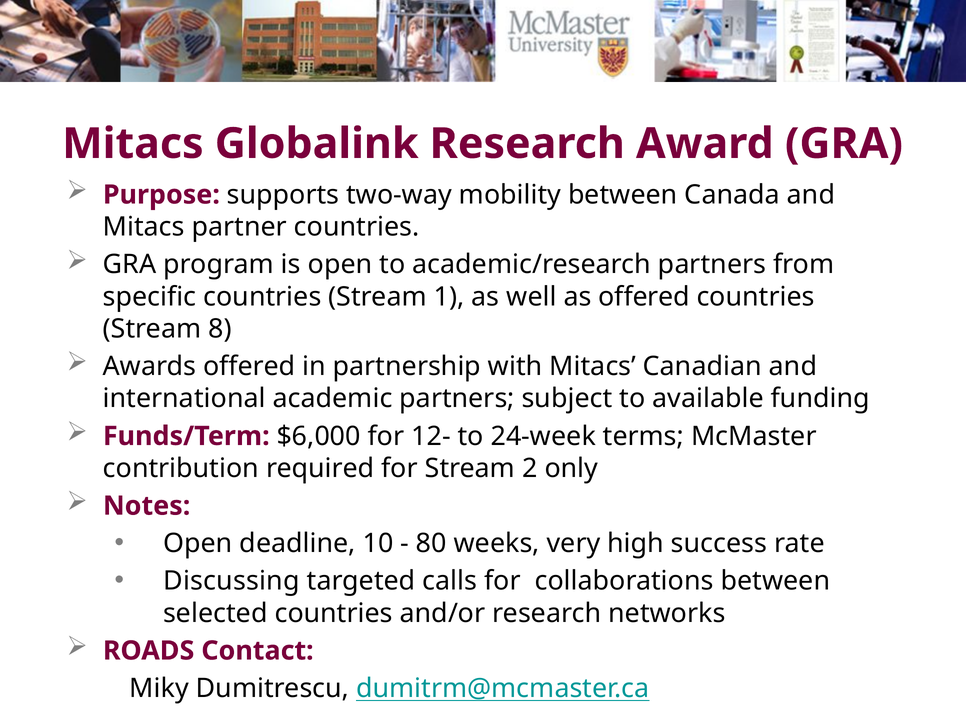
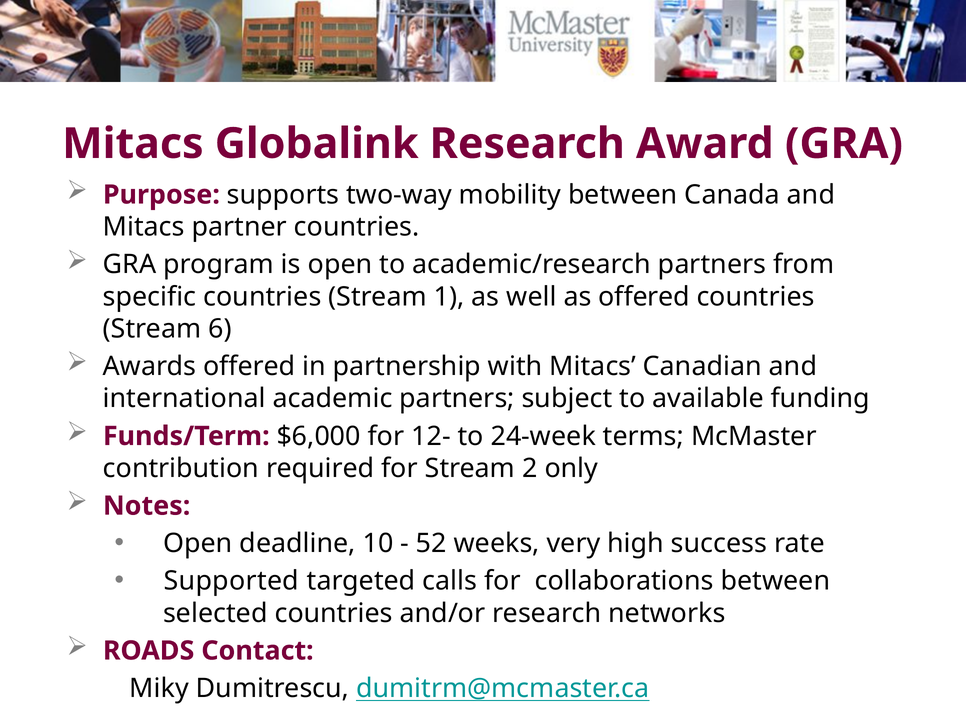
8: 8 -> 6 (220, 329)
80: 80 -> 52 (431, 544)
Discussing: Discussing -> Supported (231, 581)
